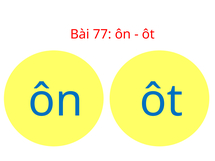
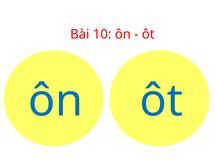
77: 77 -> 10 (102, 34)
